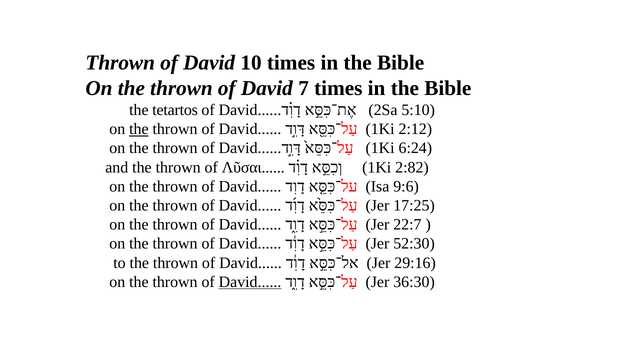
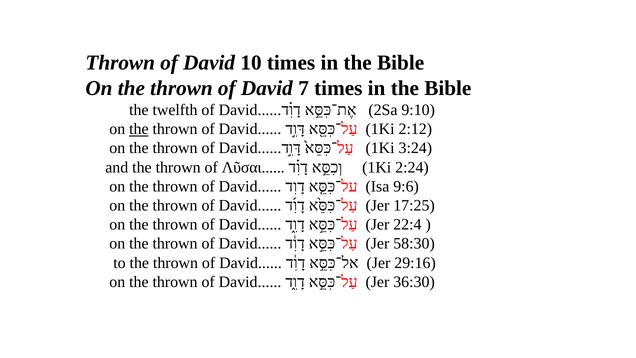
tetartos: tetartos -> twelfth (175, 110)
5:10: 5:10 -> 9:10 (418, 110)
6:24: 6:24 -> 3:24 (415, 148)
2:82: 2:82 -> 2:24 (412, 167)
22:7: 22:7 -> 22:4 (407, 224)
52:30: 52:30 -> 58:30 (414, 244)
David underline: present -> none (250, 282)
